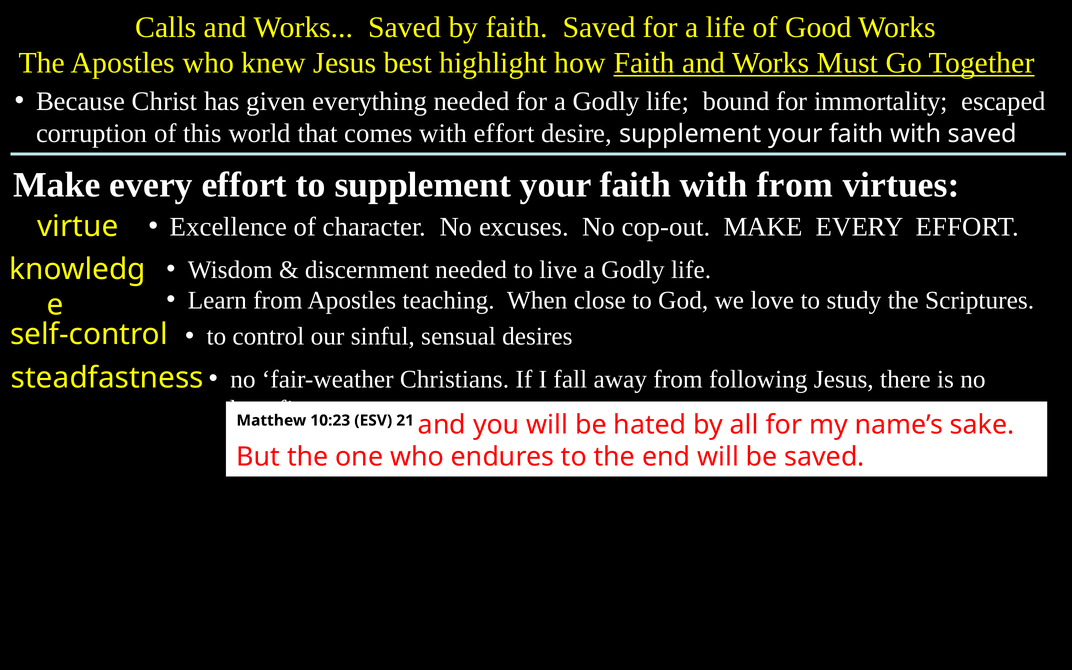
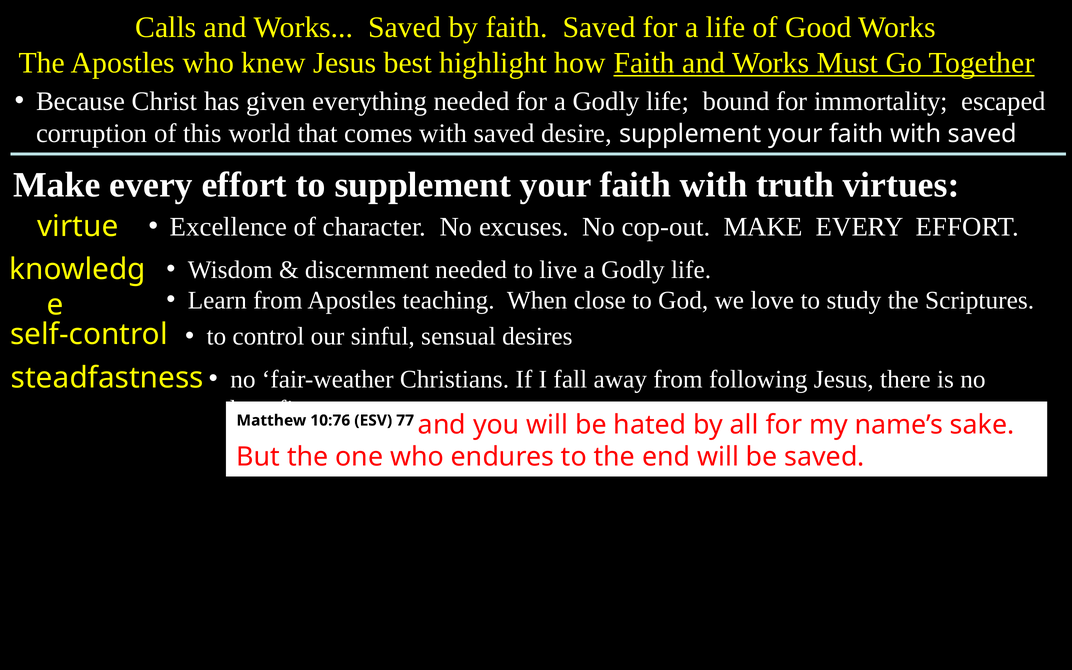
comes with effort: effort -> saved (504, 133)
with from: from -> truth (795, 185)
10:23: 10:23 -> 10:76 (330, 420)
21: 21 -> 77 (405, 420)
